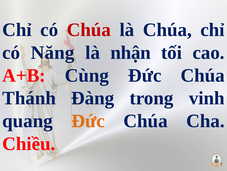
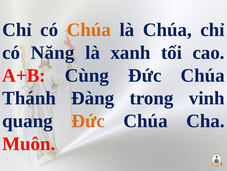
Chúa colour: red -> orange (89, 30)
nhận: nhận -> xanh (131, 52)
Chiều: Chiều -> Muôn (29, 143)
